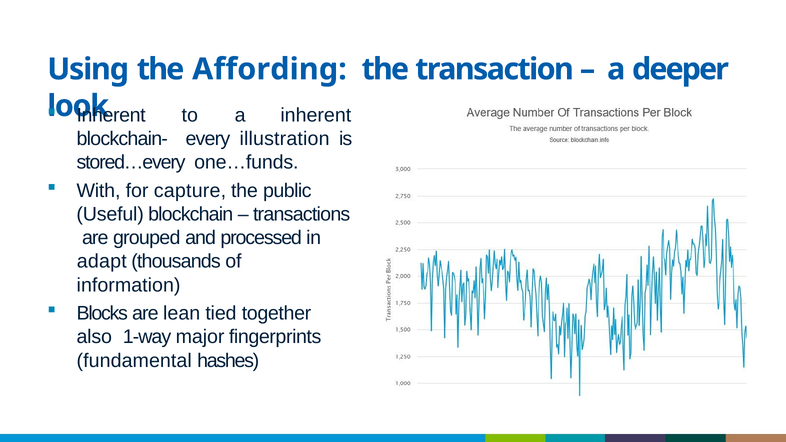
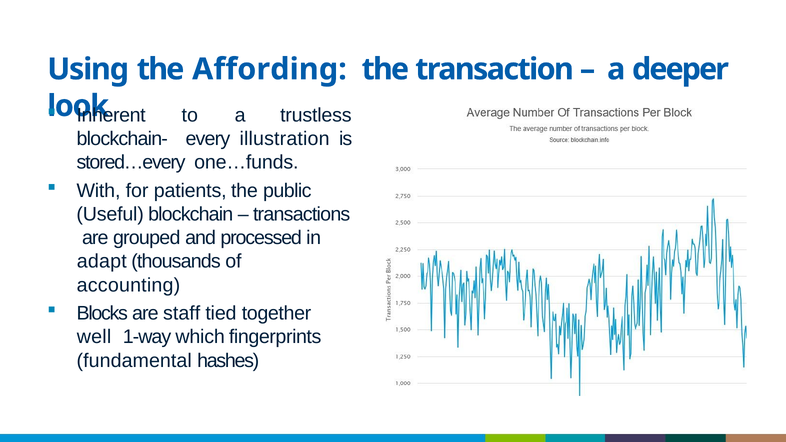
a inherent: inherent -> trustless (316, 115)
capture: capture -> patients (190, 191)
information: information -> accounting (128, 285)
lean: lean -> staff (182, 313)
also: also -> well (94, 337)
major: major -> which (200, 337)
